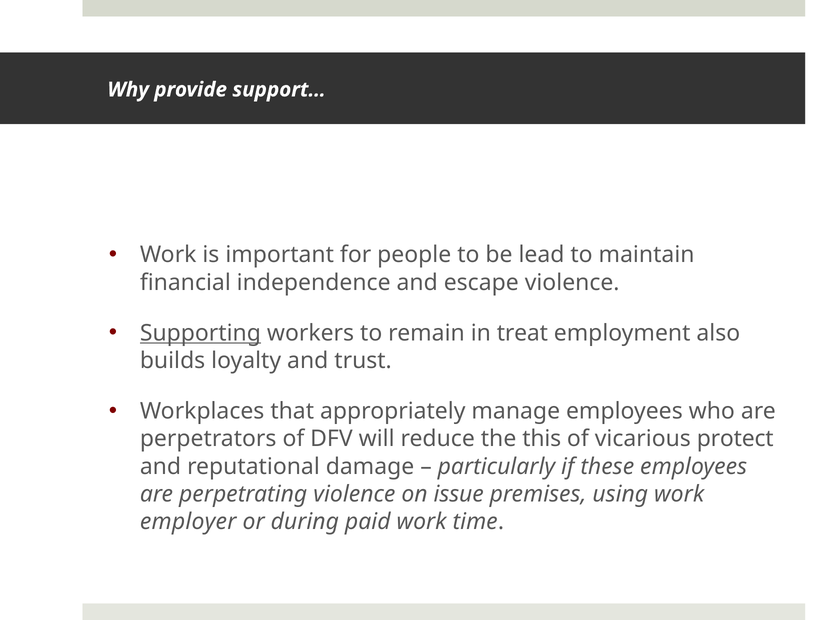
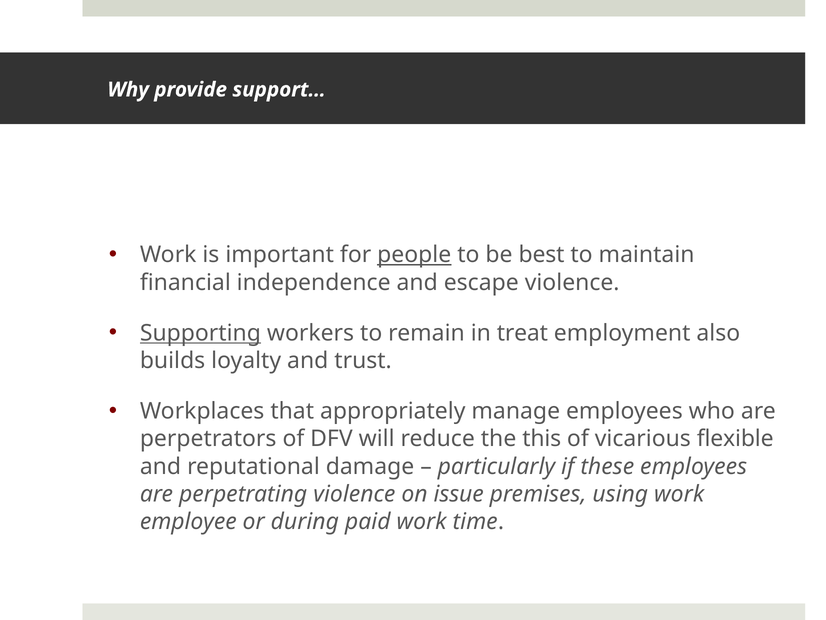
people underline: none -> present (414, 255)
lead: lead -> best (542, 255)
protect: protect -> flexible (735, 438)
employer: employer -> employee (188, 521)
